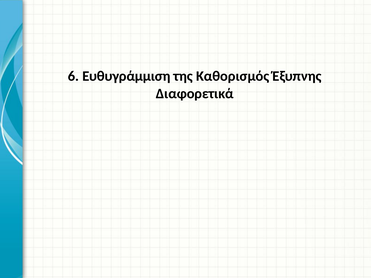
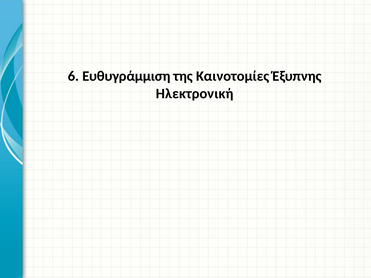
Καθορισμός: Καθορισμός -> Καινοτομίες (233, 76)
Διαφορετικά: Διαφορετικά -> Ηλεκτρονική (195, 94)
